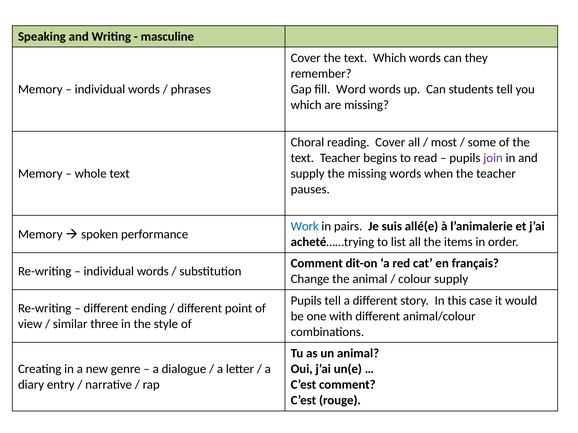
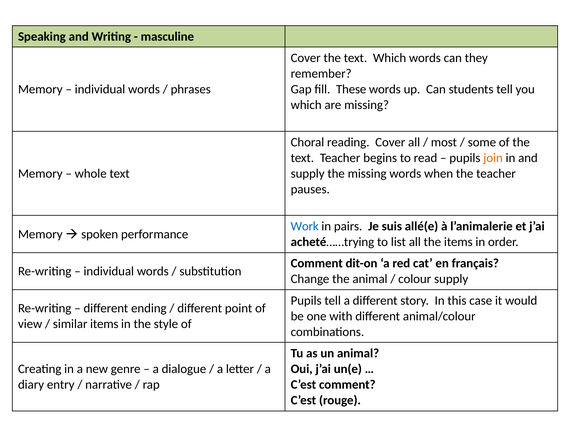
Word: Word -> These (351, 89)
join colour: purple -> orange (493, 158)
similar three: three -> items (104, 324)
